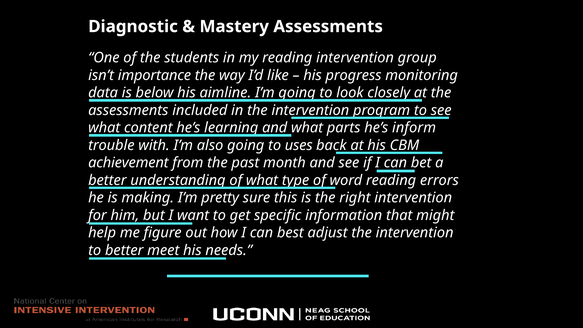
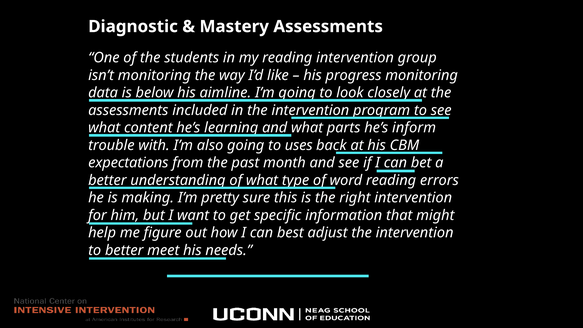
isn’t importance: importance -> monitoring (154, 75)
achievement: achievement -> expectations (128, 163)
